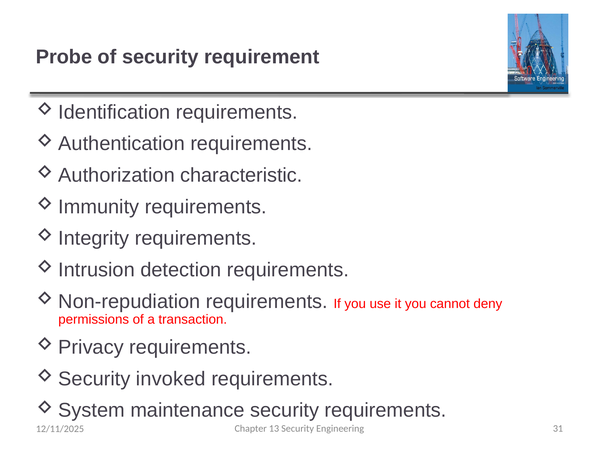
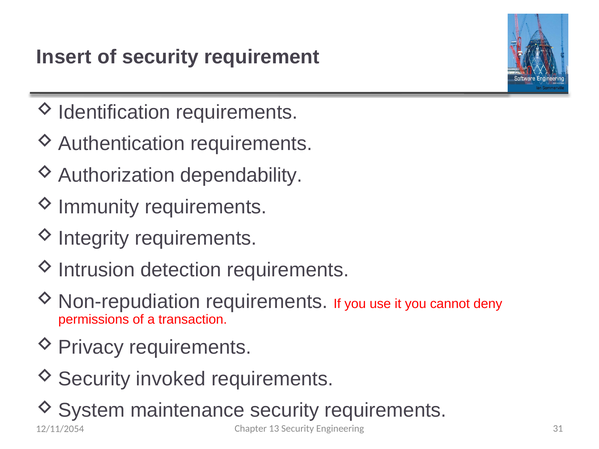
Probe: Probe -> Insert (64, 57)
characteristic: characteristic -> dependability (241, 175)
12/11/2025: 12/11/2025 -> 12/11/2054 (60, 429)
